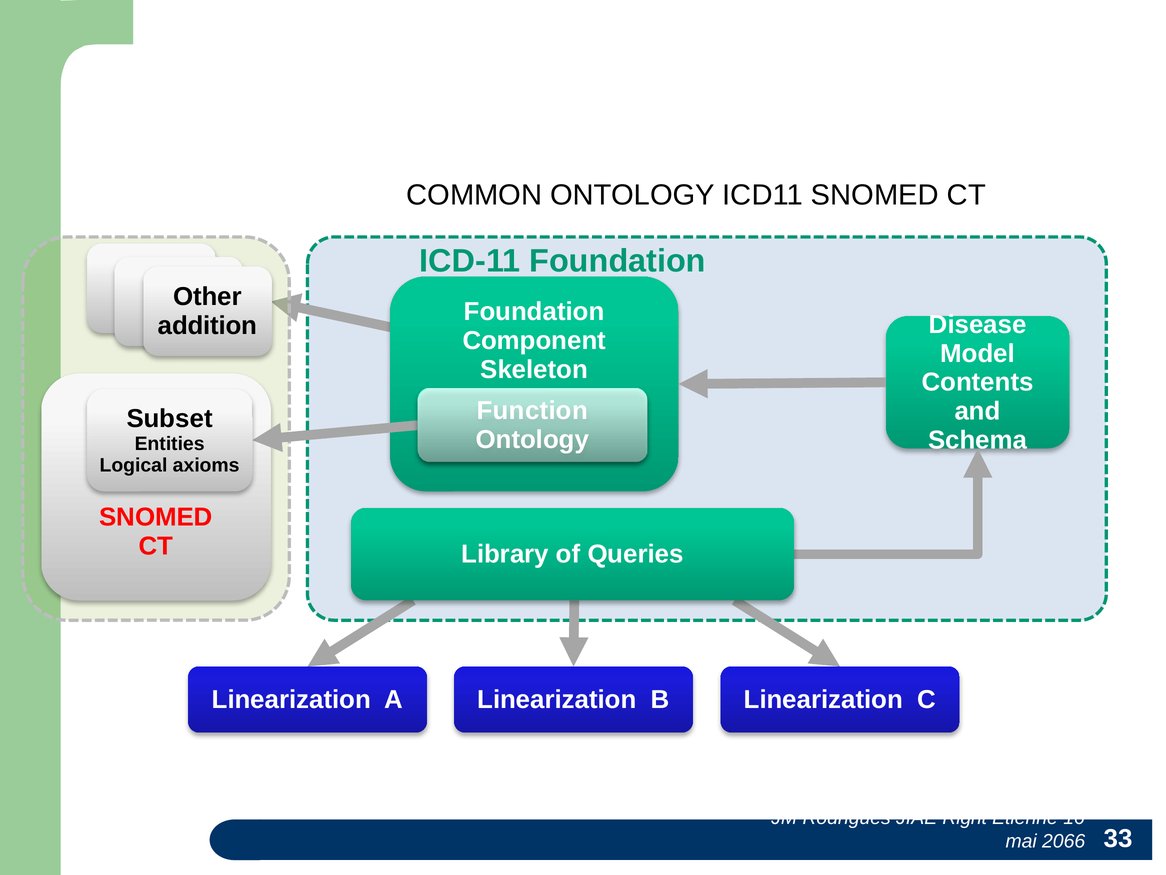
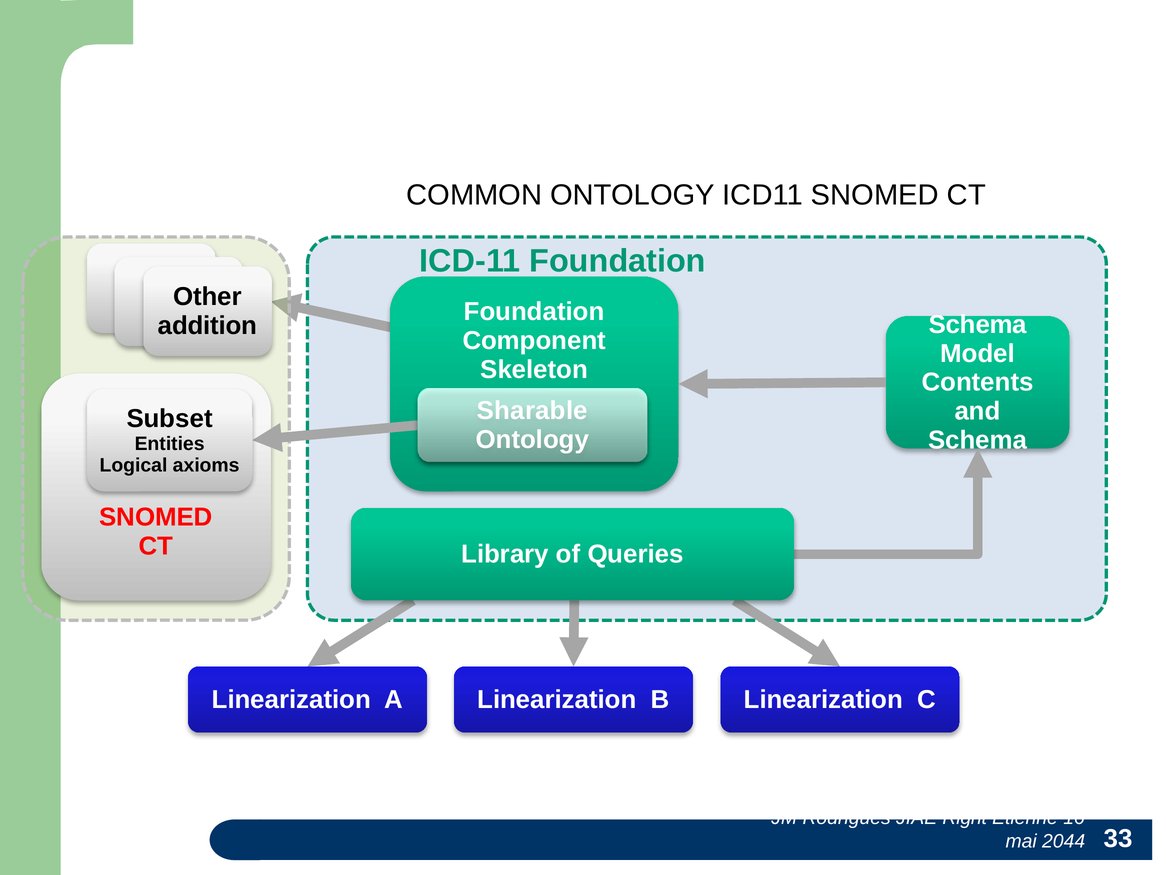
Disease: Disease -> Schema (978, 324)
Function: Function -> Sharable (532, 411)
2066: 2066 -> 2044 (1064, 841)
